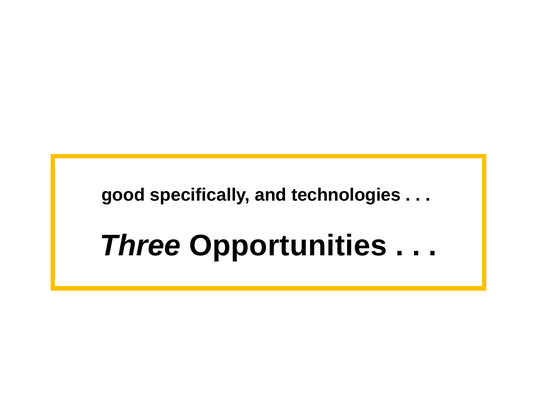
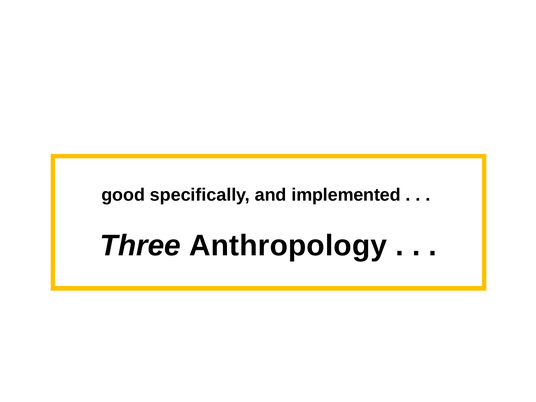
technologies: technologies -> implemented (346, 195)
Opportunities: Opportunities -> Anthropology (288, 246)
